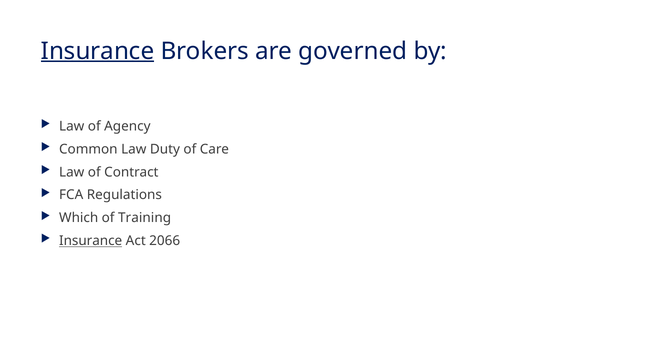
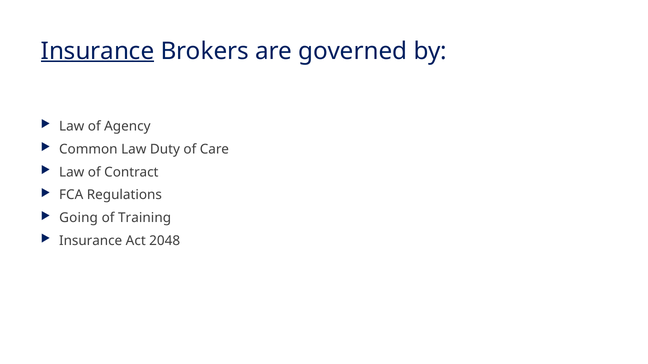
Which: Which -> Going (79, 218)
Insurance underline: present -> none (91, 241)
2066: 2066 -> 2048 (165, 241)
